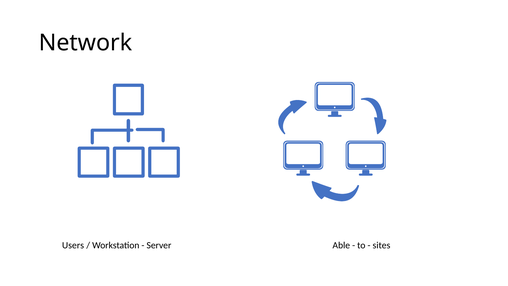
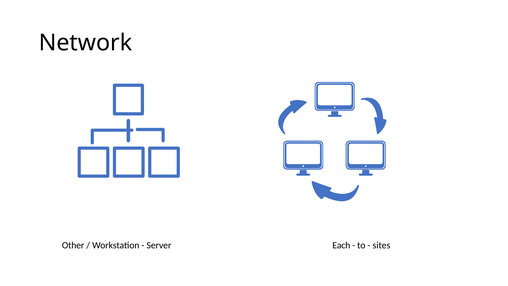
Users: Users -> Other (73, 245)
Able: Able -> Each (341, 245)
